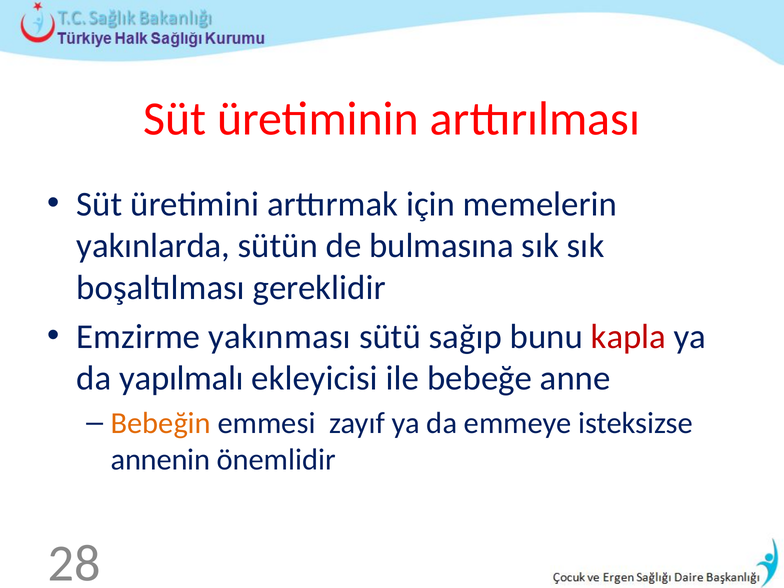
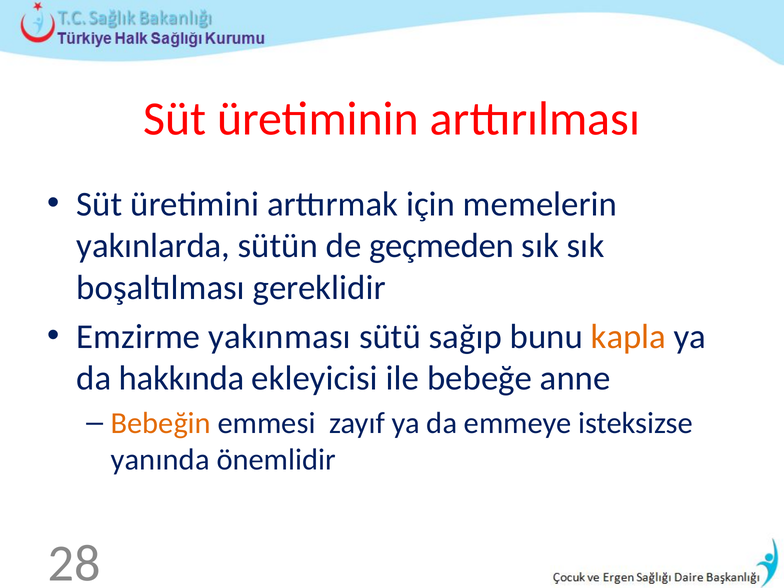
bulmasına: bulmasına -> geçmeden (442, 246)
kapla colour: red -> orange (628, 337)
yapılmalı: yapılmalı -> hakkında (182, 378)
annenin: annenin -> yanında (160, 460)
